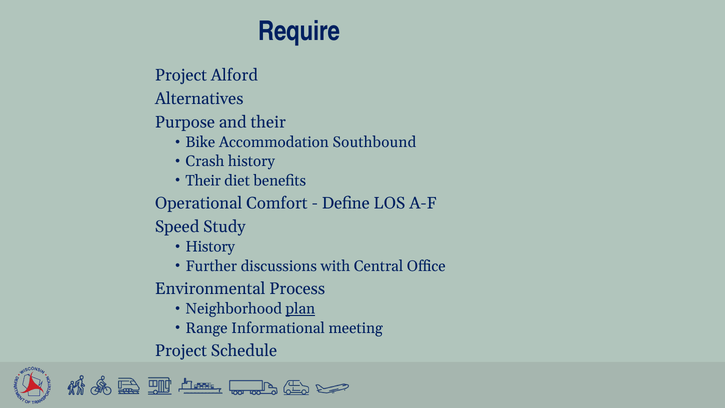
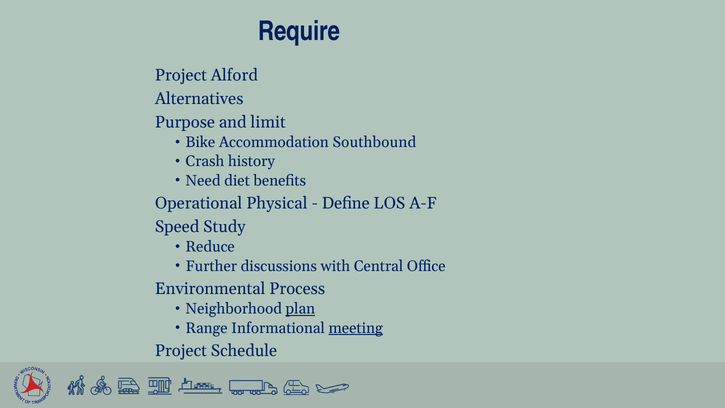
and their: their -> limit (268, 122)
Their: Their -> Need (203, 180)
Comfort: Comfort -> Physical (277, 203)
History: History -> Reduce (210, 247)
meeting underline: none -> present (356, 328)
